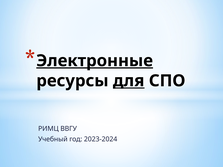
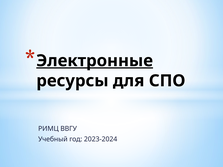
для underline: present -> none (129, 81)
